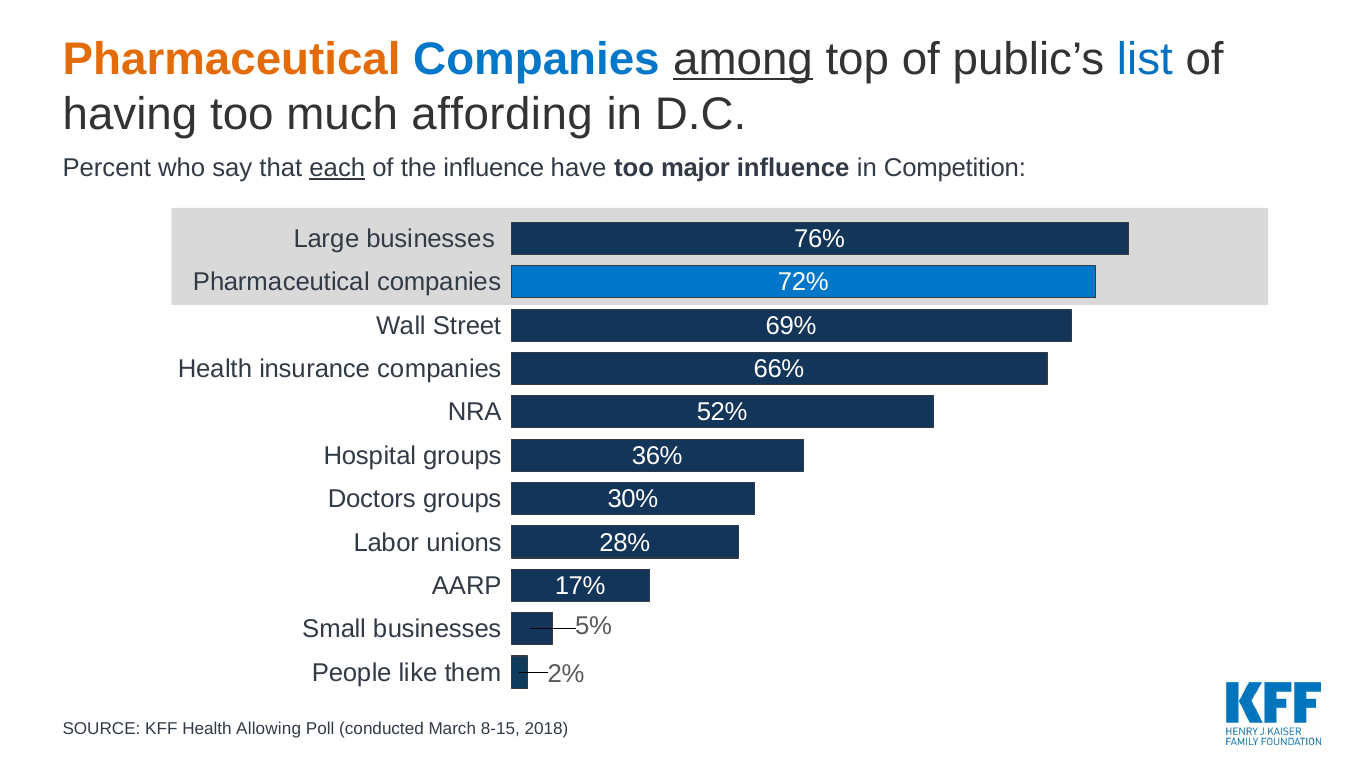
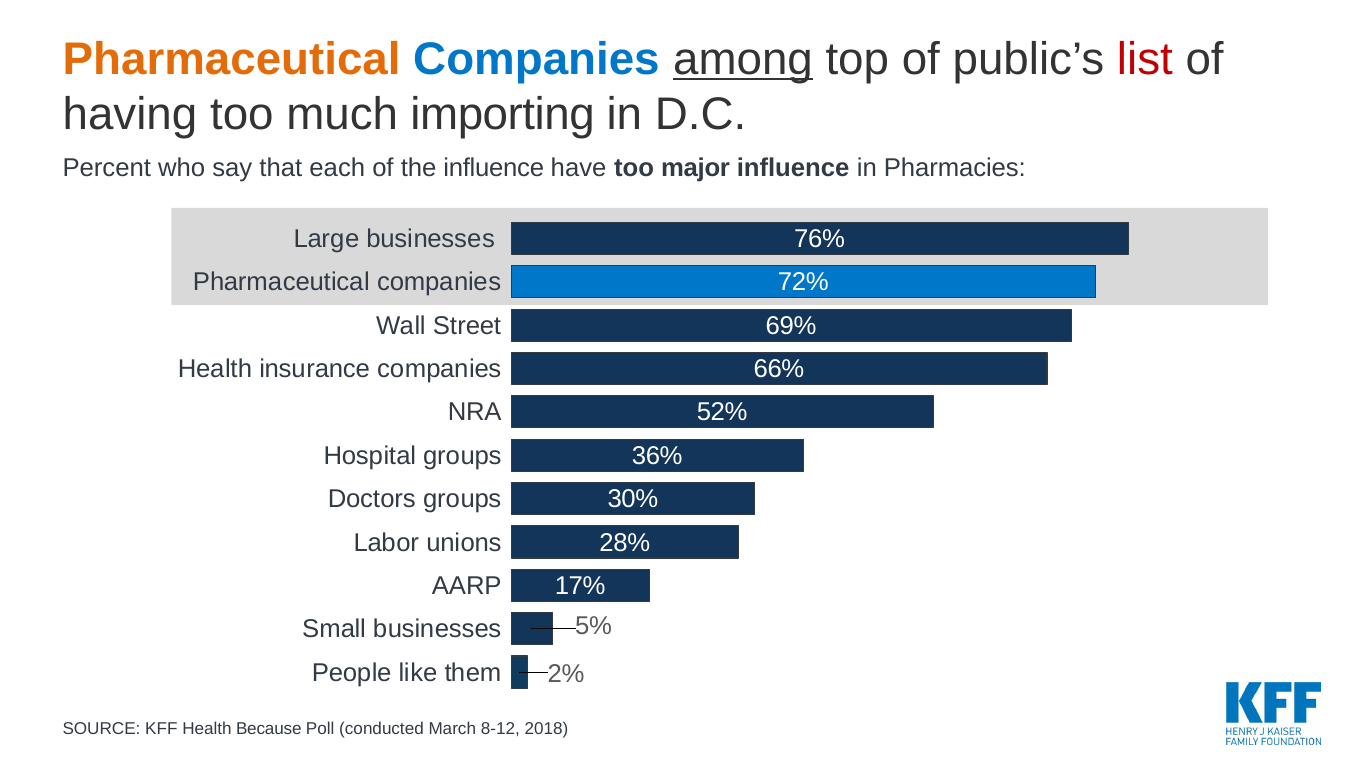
list colour: blue -> red (1145, 59)
affording: affording -> importing (503, 114)
each underline: present -> none (337, 168)
Competition: Competition -> Pharmacies (955, 168)
Allowing: Allowing -> Because (269, 729)
8-15: 8-15 -> 8-12 (500, 729)
